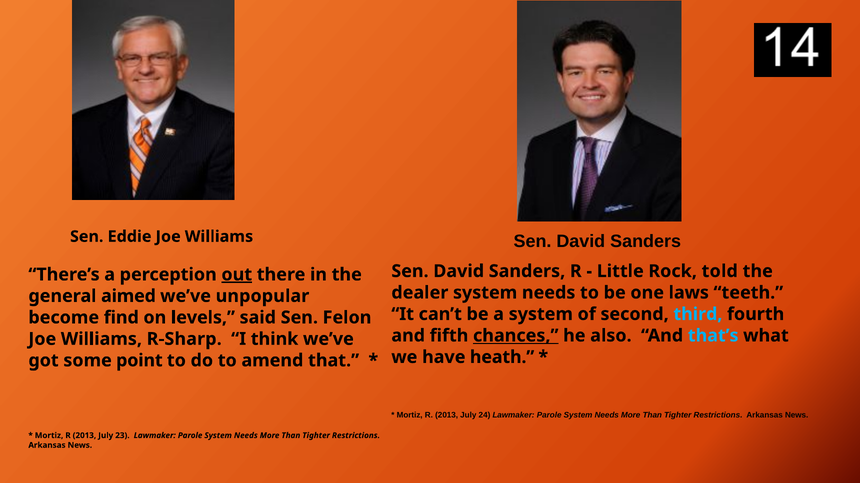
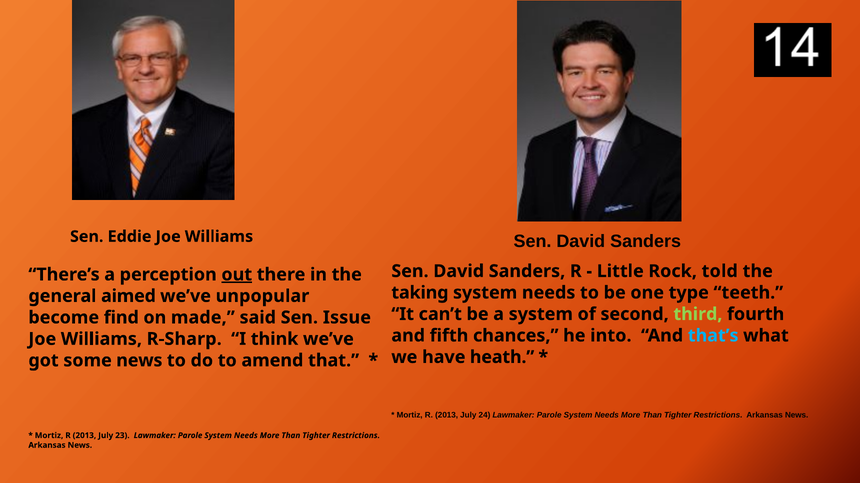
dealer: dealer -> taking (420, 293)
laws: laws -> type (689, 293)
third colour: light blue -> light green (698, 315)
levels: levels -> made (203, 318)
Felon: Felon -> Issue (347, 318)
chances underline: present -> none (516, 336)
also: also -> into (611, 336)
some point: point -> news (139, 361)
